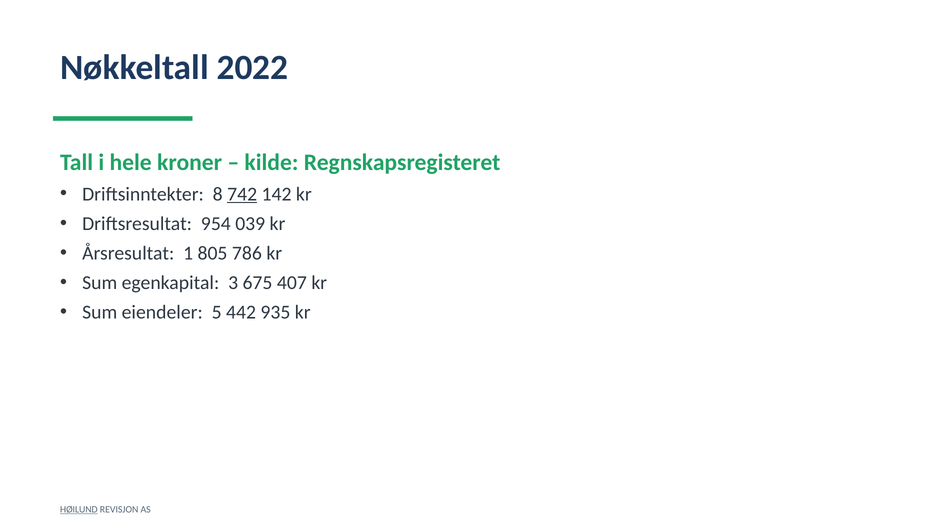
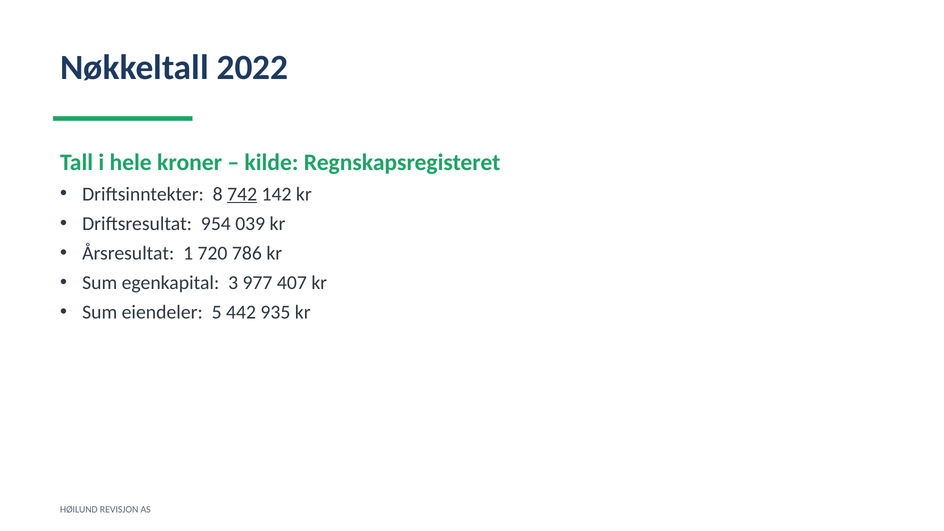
805: 805 -> 720 (212, 253)
675: 675 -> 977 (257, 283)
HØILUND underline: present -> none (79, 509)
